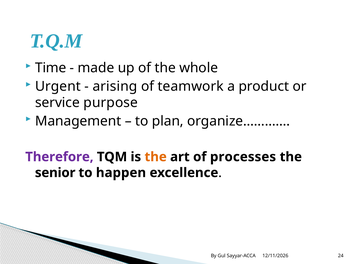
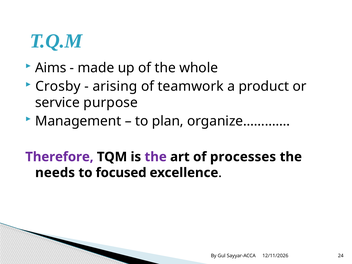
Time: Time -> Aims (51, 68)
Urgent: Urgent -> Crosby (58, 86)
the colour: orange -> purple (156, 157)
senior: senior -> needs (55, 173)
happen: happen -> focused (121, 173)
